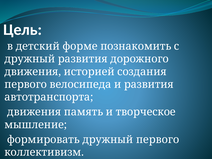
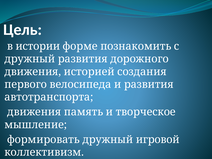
детский: детский -> истории (38, 46)
дружный первого: первого -> игровой (158, 140)
